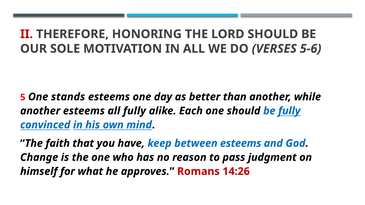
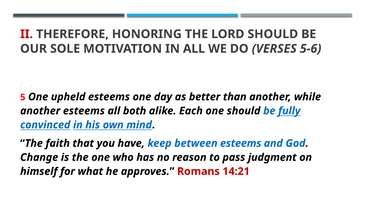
stands: stands -> upheld (68, 97)
all fully: fully -> both (135, 111)
14:26: 14:26 -> 14:21 (236, 172)
